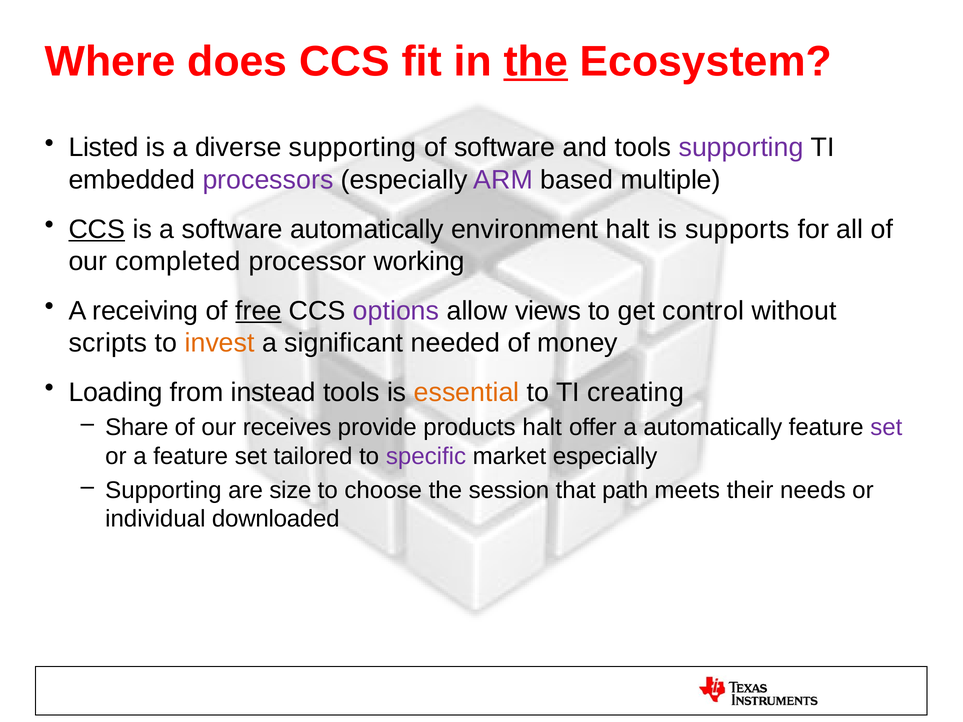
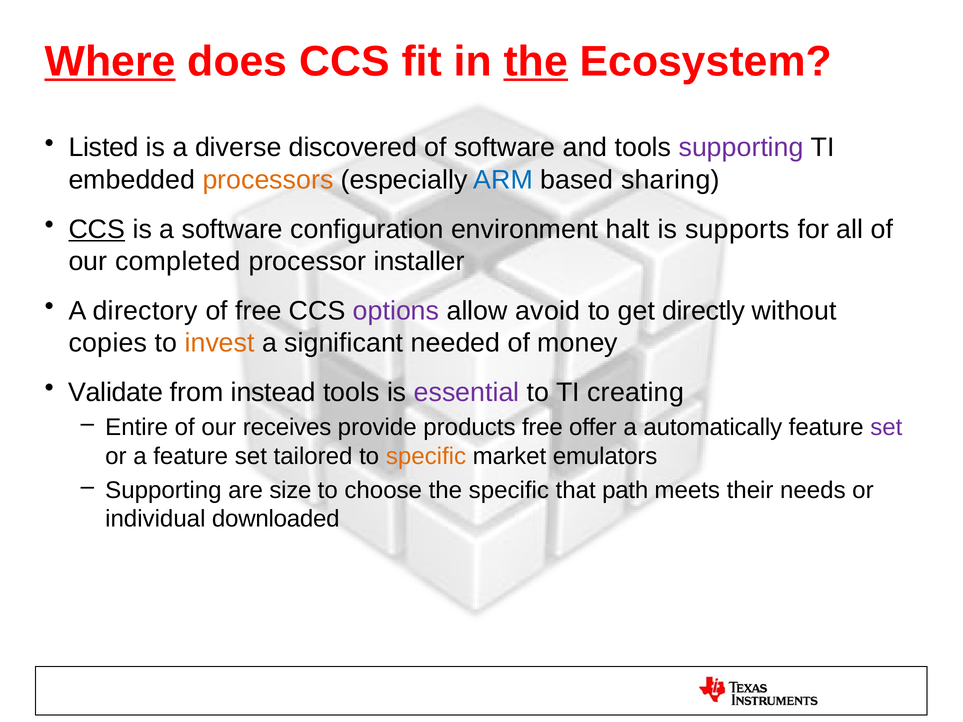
Where underline: none -> present (110, 62)
diverse supporting: supporting -> discovered (353, 148)
processors colour: purple -> orange (268, 180)
ARM colour: purple -> blue (503, 180)
multiple: multiple -> sharing (670, 180)
software automatically: automatically -> configuration (367, 229)
working: working -> installer (419, 261)
receiving: receiving -> directory (145, 311)
free underline: present -> none (258, 311)
views: views -> avoid (548, 311)
control: control -> directly (704, 311)
scripts: scripts -> copies (108, 343)
Loading: Loading -> Validate (116, 393)
essential colour: orange -> purple (467, 393)
Share: Share -> Entire (137, 428)
products halt: halt -> free (542, 428)
specific colour: purple -> orange (426, 457)
market especially: especially -> emulators (605, 457)
the session: session -> specific (509, 490)
